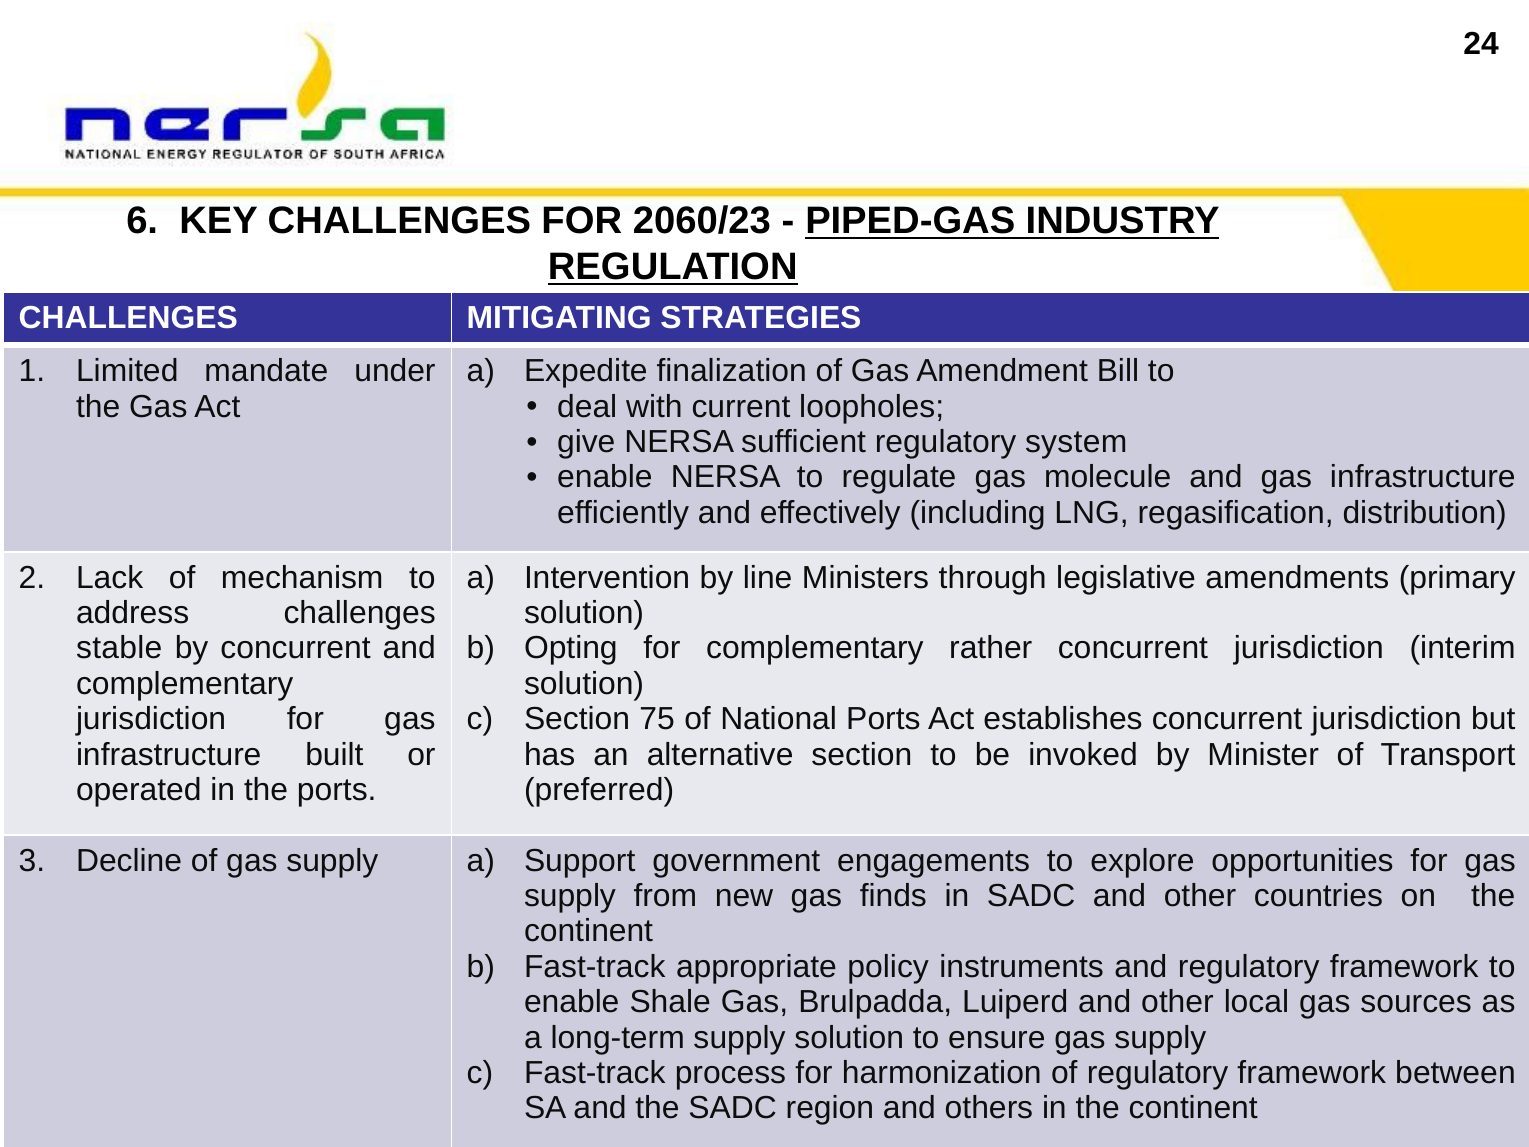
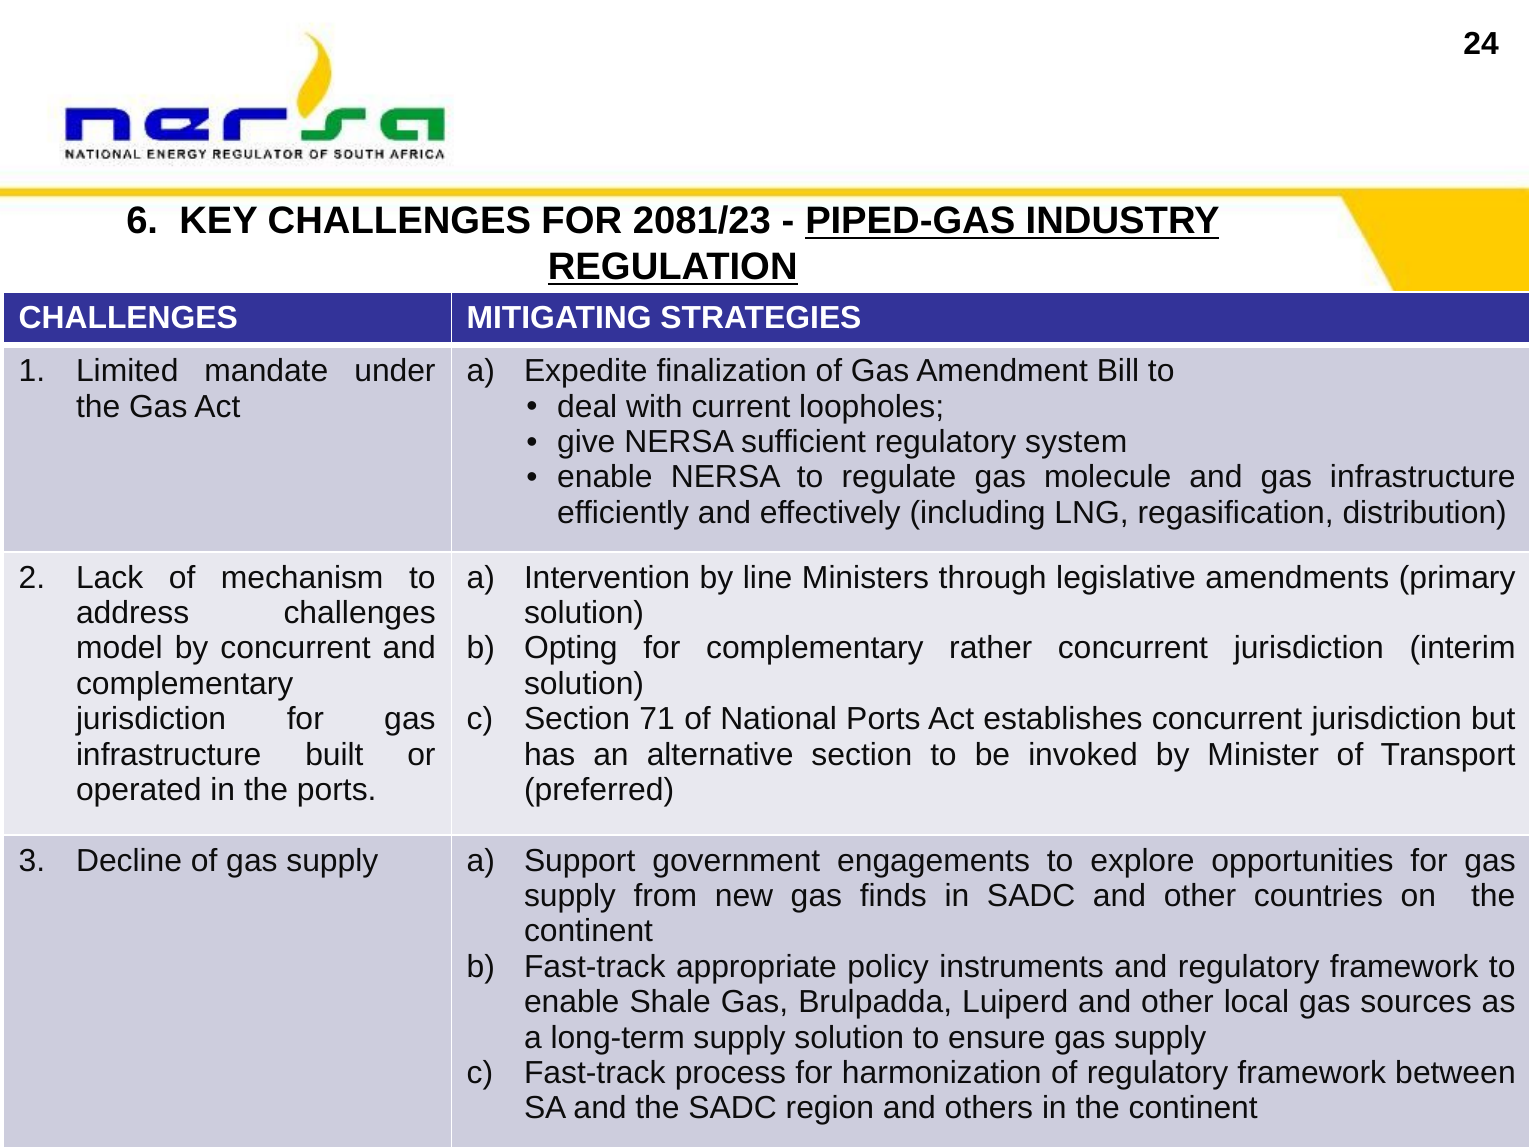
2060/23: 2060/23 -> 2081/23 (702, 221)
stable: stable -> model (119, 648)
75: 75 -> 71 (657, 719)
